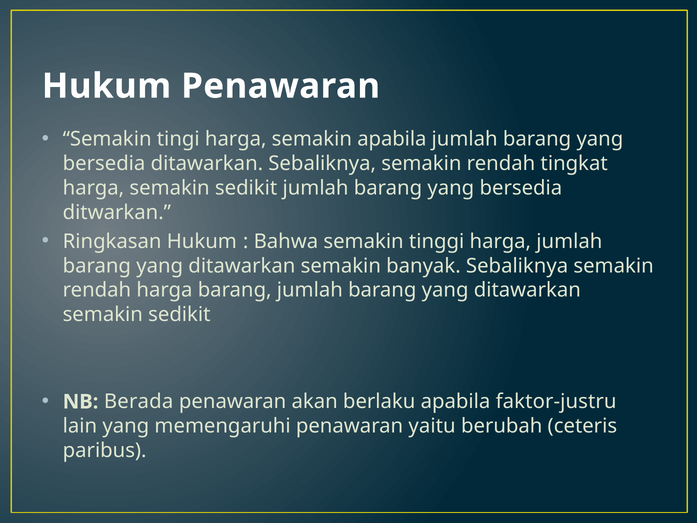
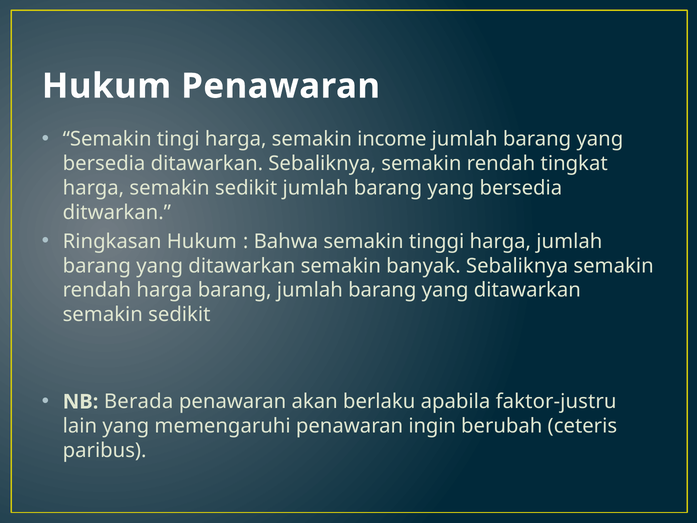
semakin apabila: apabila -> income (392, 139)
yaitu: yaitu -> ingin (432, 426)
